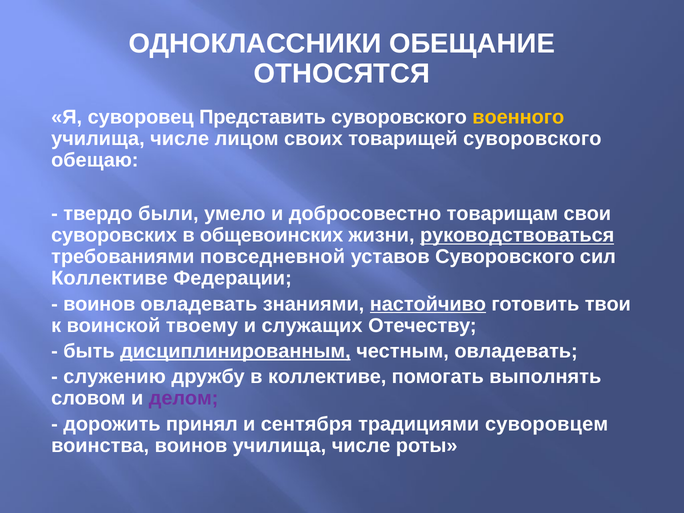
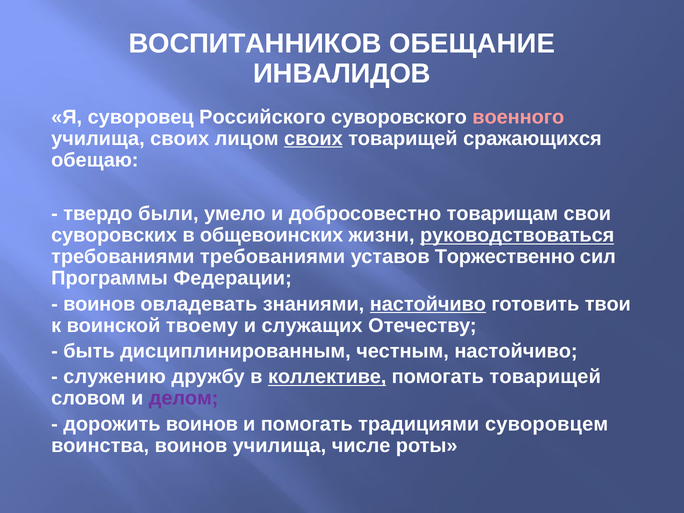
ОДНОКЛАССНИКИ: ОДНОКЛАССНИКИ -> ВОСПИТАННИКОВ (255, 44)
ОТНОСЯТСЯ: ОТНОСЯТСЯ -> ИНВАЛИДОВ (342, 73)
Представить: Представить -> Российского (262, 117)
военного colour: yellow -> pink (518, 117)
числе: числе -> своих (180, 139)
своих underline: none -> present (313, 139)
товарищей суворовского: суворовского -> сражающихся (532, 139)
требованиями повседневной: повседневной -> требованиями (273, 257)
уставов Суворовского: Суворовского -> Торжественно (505, 257)
Коллективе: Коллективе -> Программы (110, 278)
дисциплинированным underline: present -> none (235, 351)
честным овладевать: овладевать -> настойчиво (516, 351)
коллективе underline: none -> present (327, 377)
помогать выполнять: выполнять -> товарищей (545, 377)
дорожить принял: принял -> воинов (202, 424)
и сентября: сентября -> помогать (307, 424)
